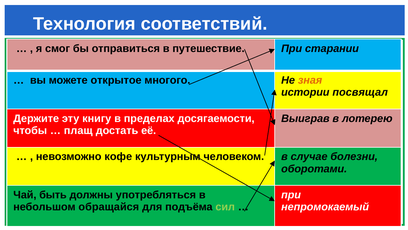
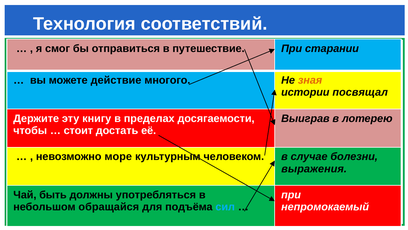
открытое: открытое -> действие (116, 80)
плащ: плащ -> стоит (78, 130)
кофе: кофе -> море (118, 156)
оборотами: оборотами -> выражения (314, 169)
сил colour: light green -> light blue (225, 207)
